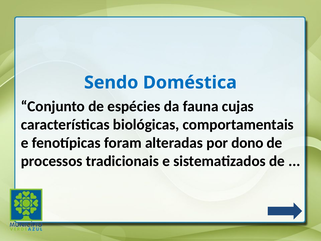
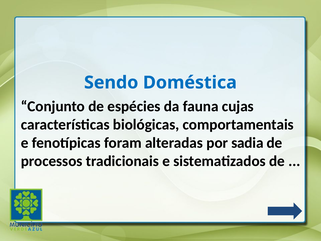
dono: dono -> sadia (247, 143)
